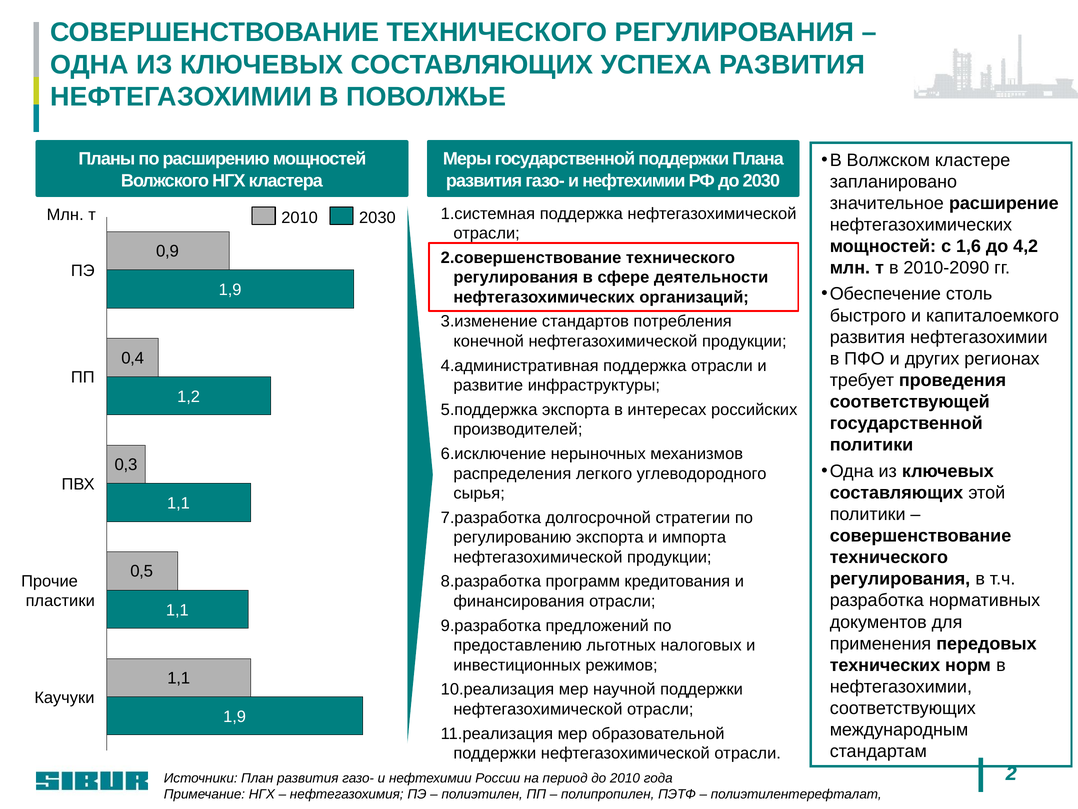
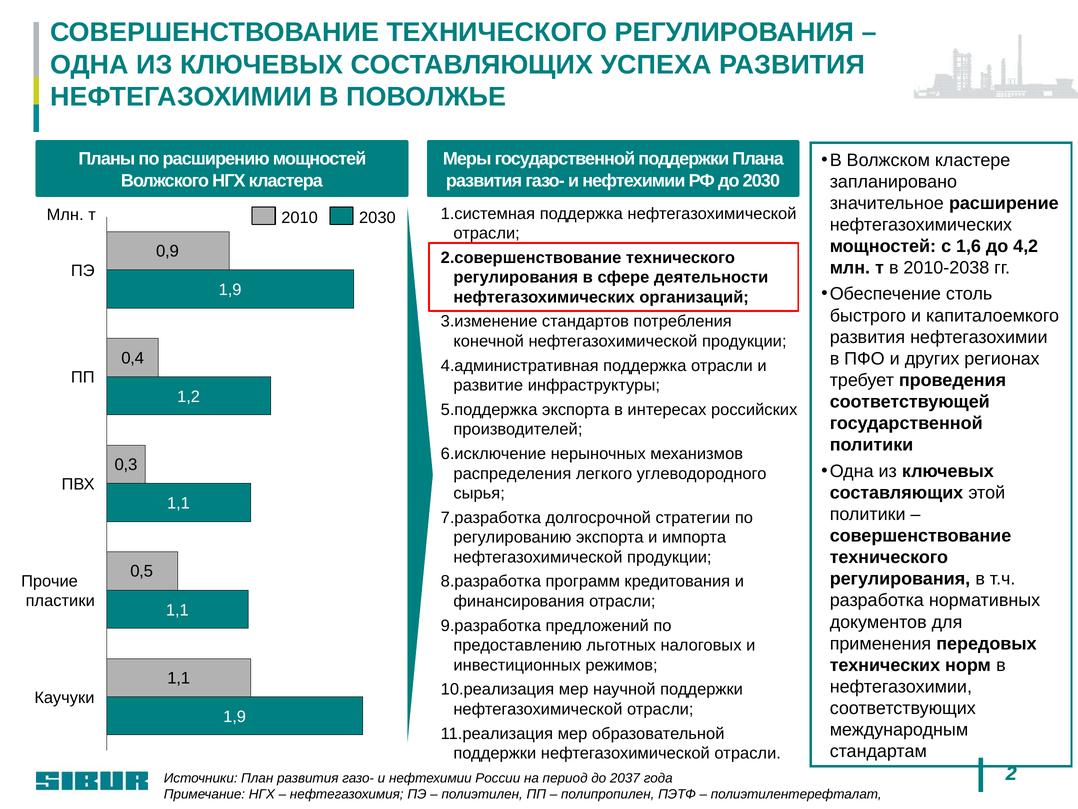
2010-2090: 2010-2090 -> 2010-2038 (946, 268)
до 2010: 2010 -> 2037 (625, 778)
